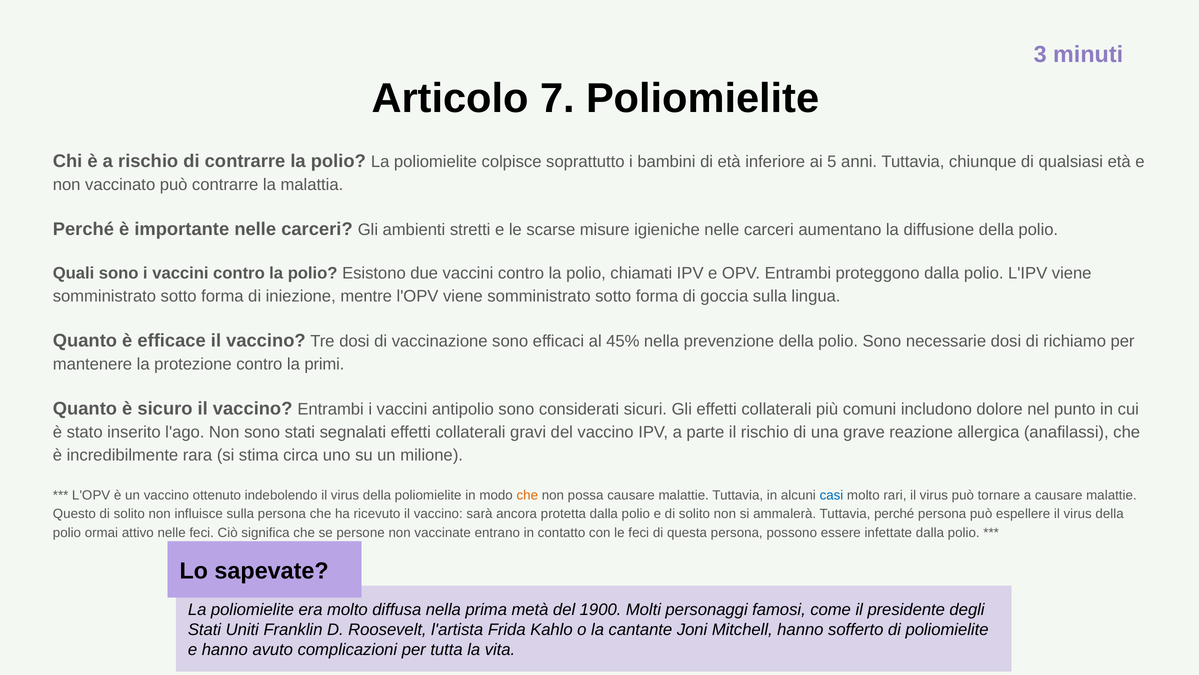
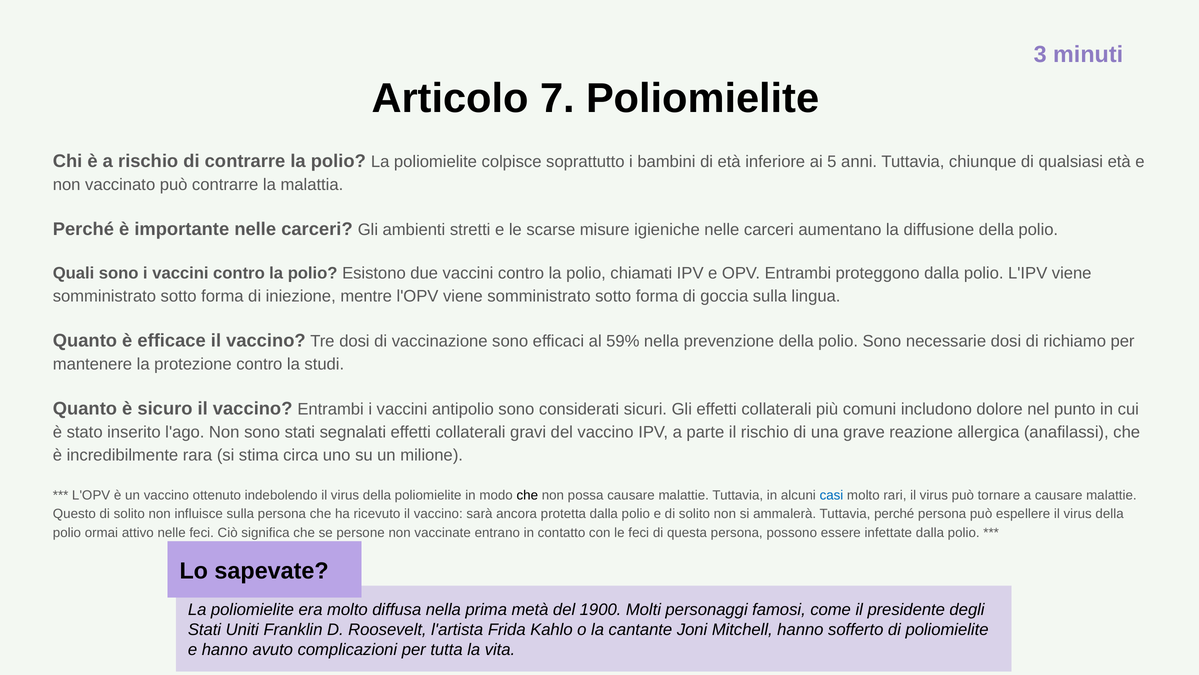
45%: 45% -> 59% (623, 341)
primi: primi -> studi (324, 364)
che colour: orange -> black (527, 495)
